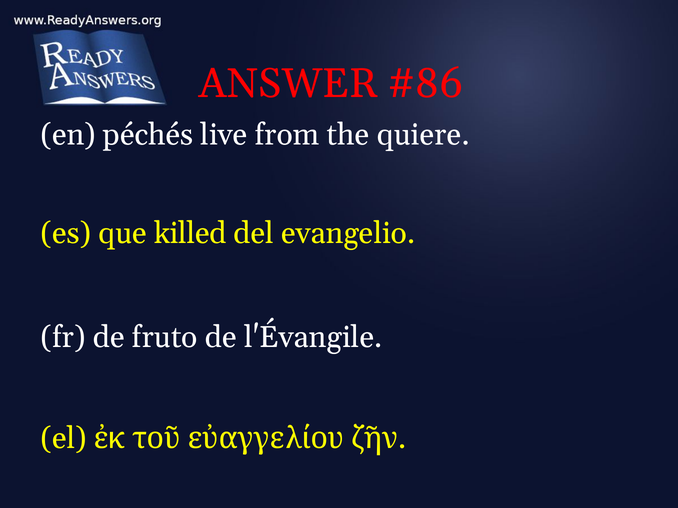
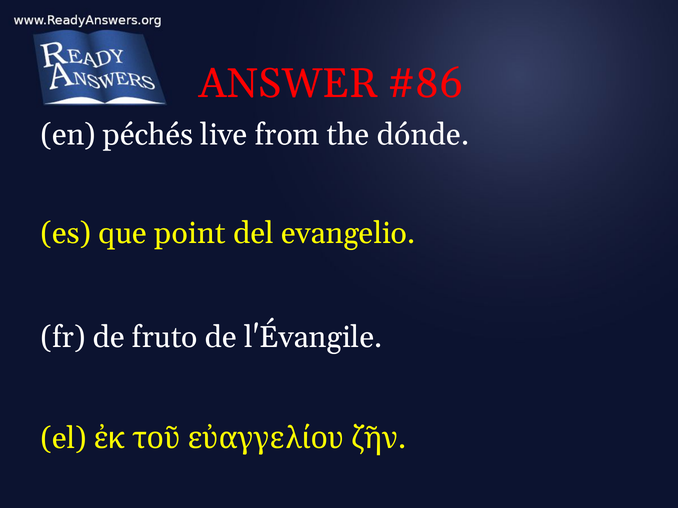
quiere: quiere -> dónde (423, 135)
killed: killed -> point (190, 233)
